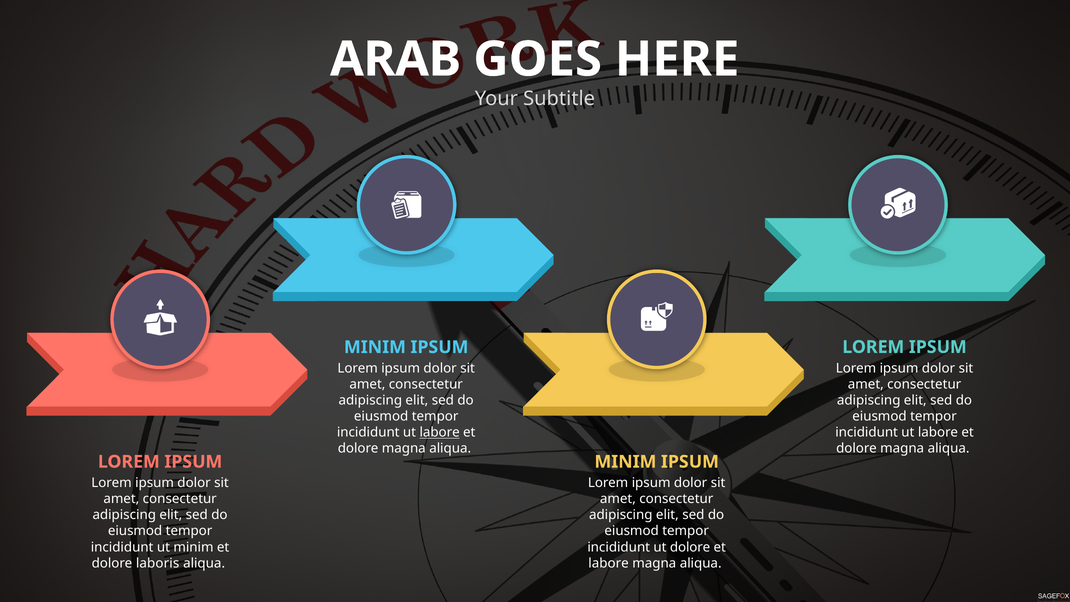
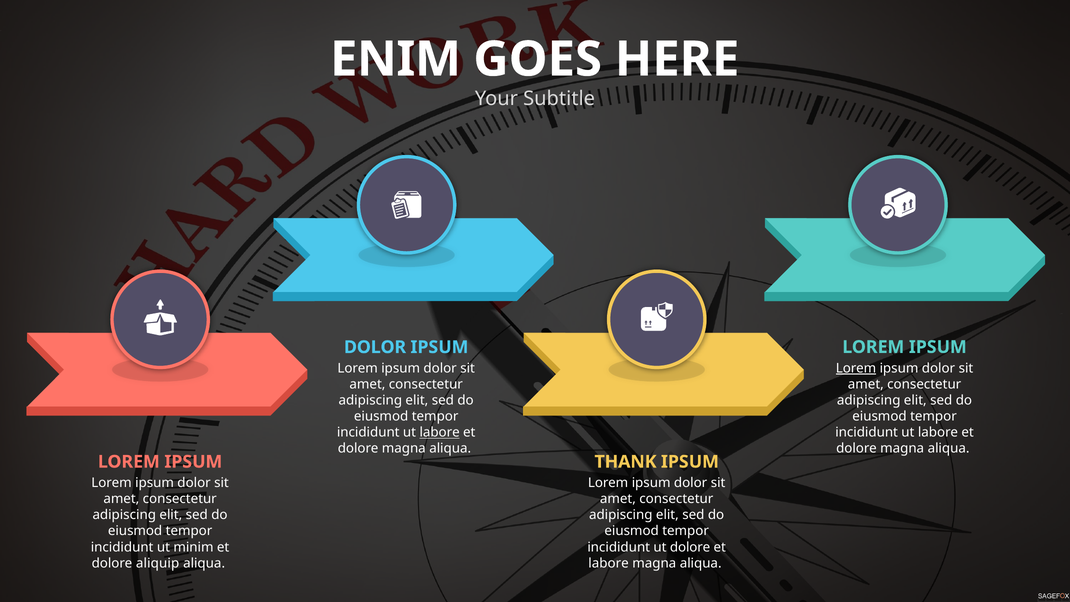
ARAB: ARAB -> ENIM (396, 59)
MINIM: MINIM -> DOLOR (375, 347)
Lorem underline: none -> present (856, 368)
MINIM: MINIM -> THANK (625, 462)
laboris: laboris -> aliquip (158, 563)
